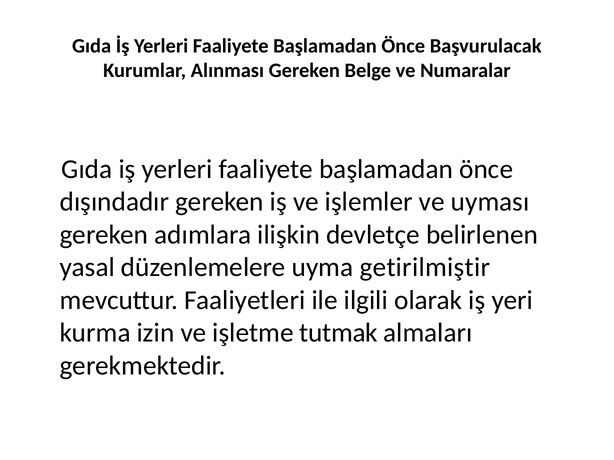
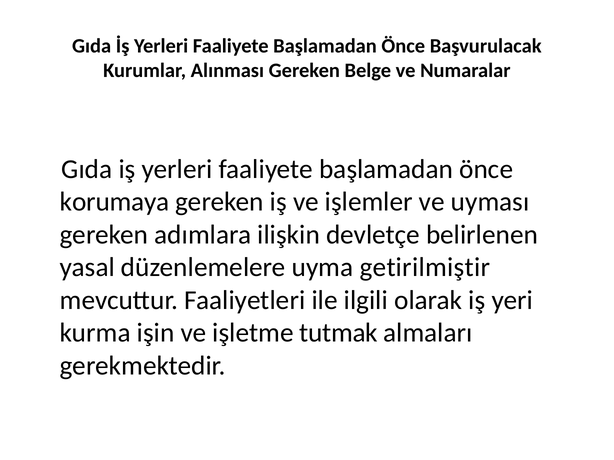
dışındadır: dışındadır -> korumaya (115, 202)
izin: izin -> işin (156, 333)
